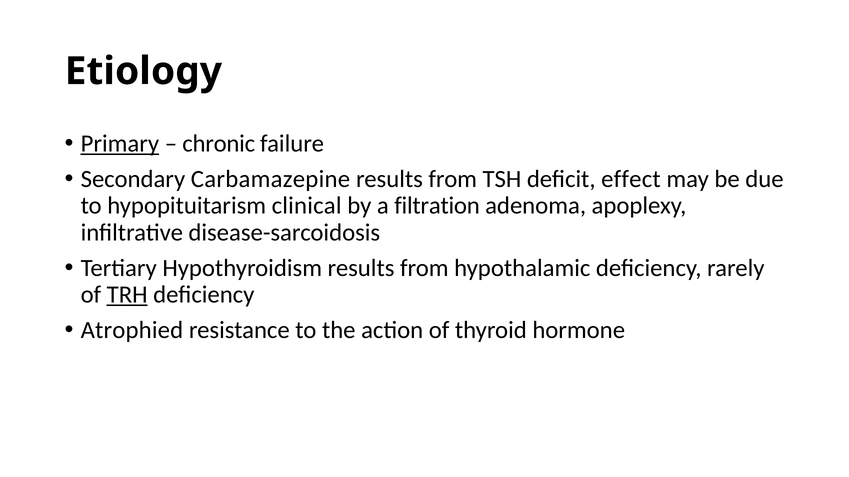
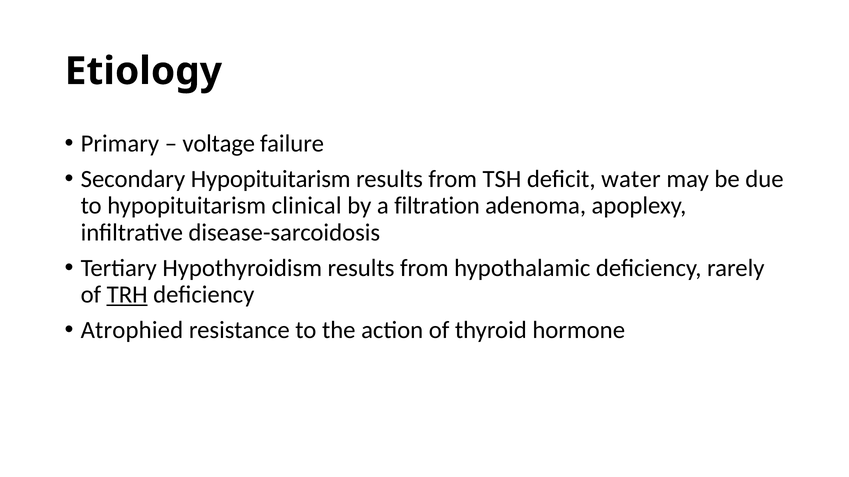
Primary underline: present -> none (120, 144)
chronic: chronic -> voltage (219, 144)
Secondary Carbamazepine: Carbamazepine -> Hypopituitarism (271, 179)
effect: effect -> water (631, 179)
